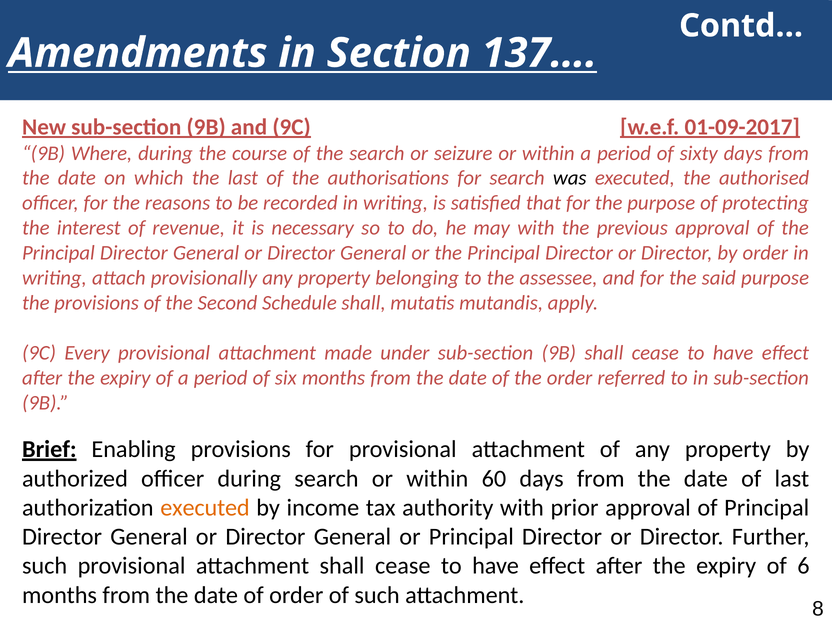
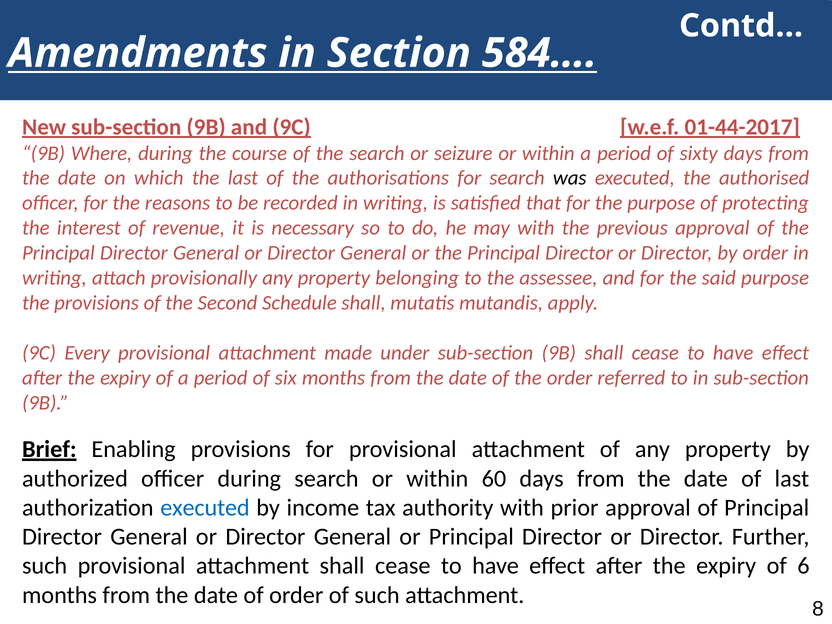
137…: 137… -> 584… (539, 53)
01-09-2017: 01-09-2017 -> 01-44-2017 (742, 127)
executed colour: orange -> blue (205, 508)
